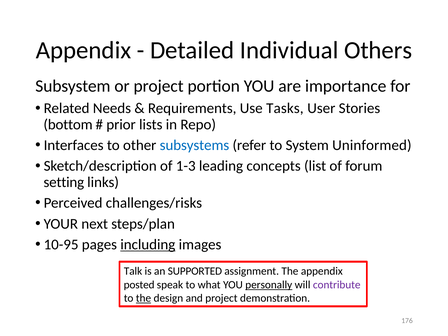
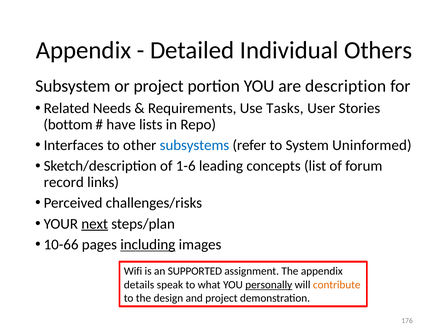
importance: importance -> description (346, 86)
prior: prior -> have (121, 124)
1-3: 1-3 -> 1-6 (186, 166)
setting: setting -> record (64, 182)
next underline: none -> present (95, 224)
10-95: 10-95 -> 10-66 (61, 245)
Talk: Talk -> Wifi (133, 271)
posted: posted -> details (139, 285)
contribute colour: purple -> orange (337, 285)
the underline: present -> none (143, 298)
